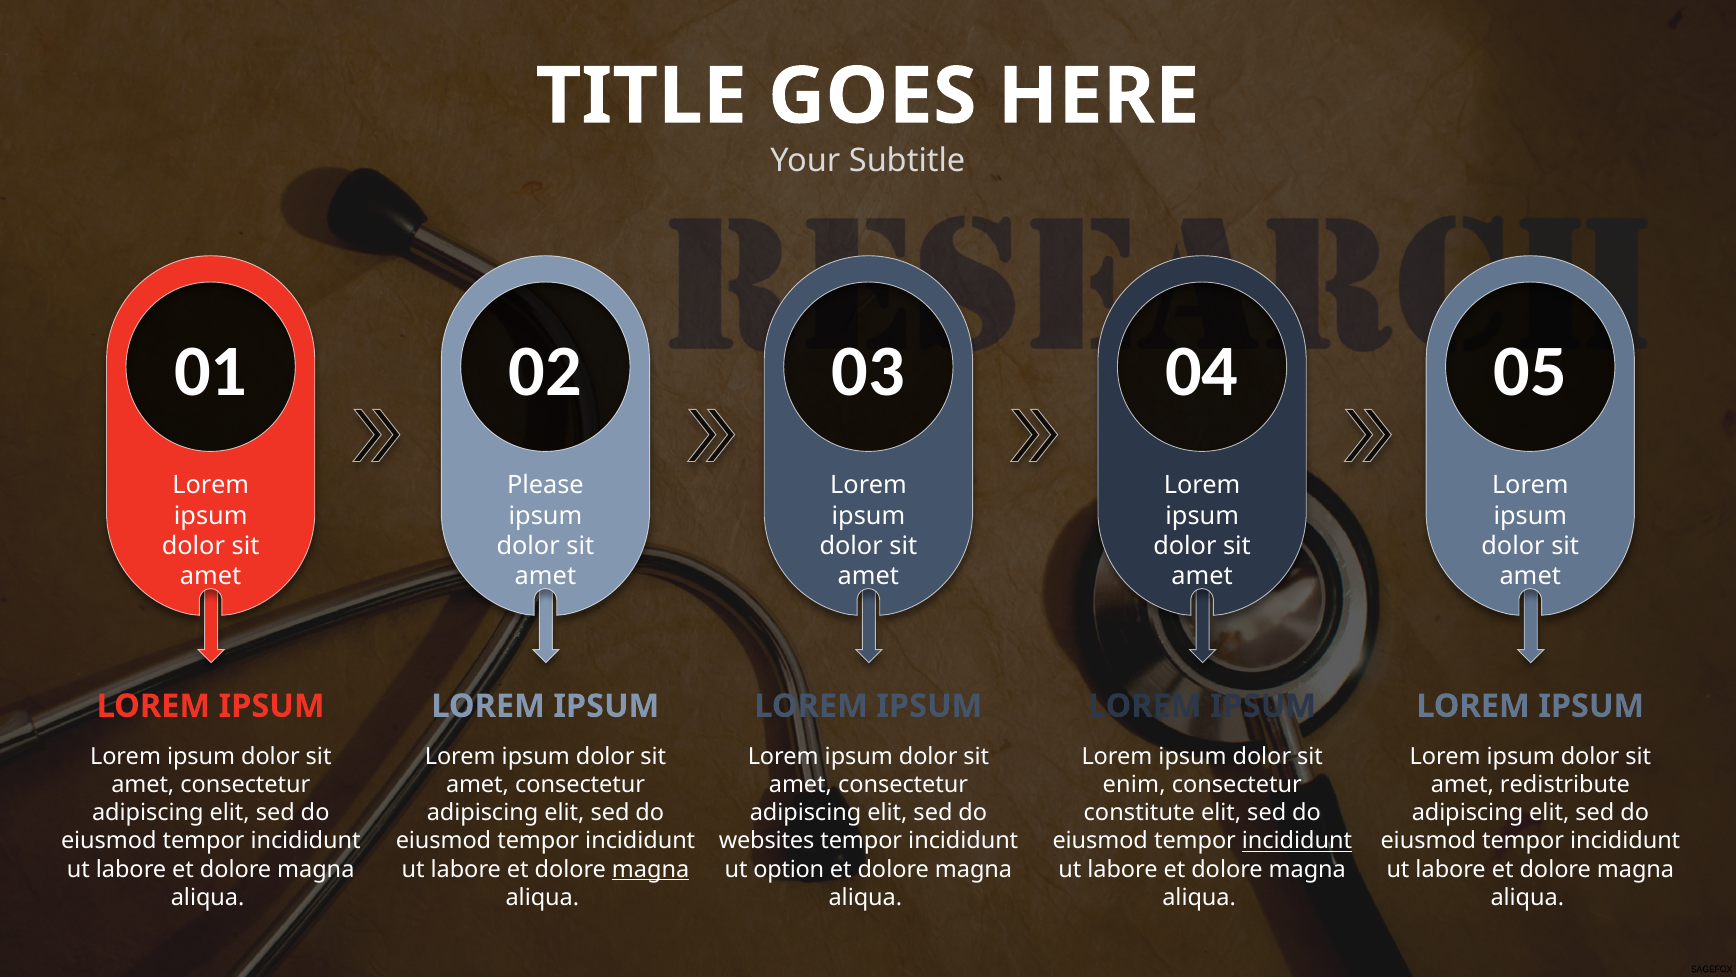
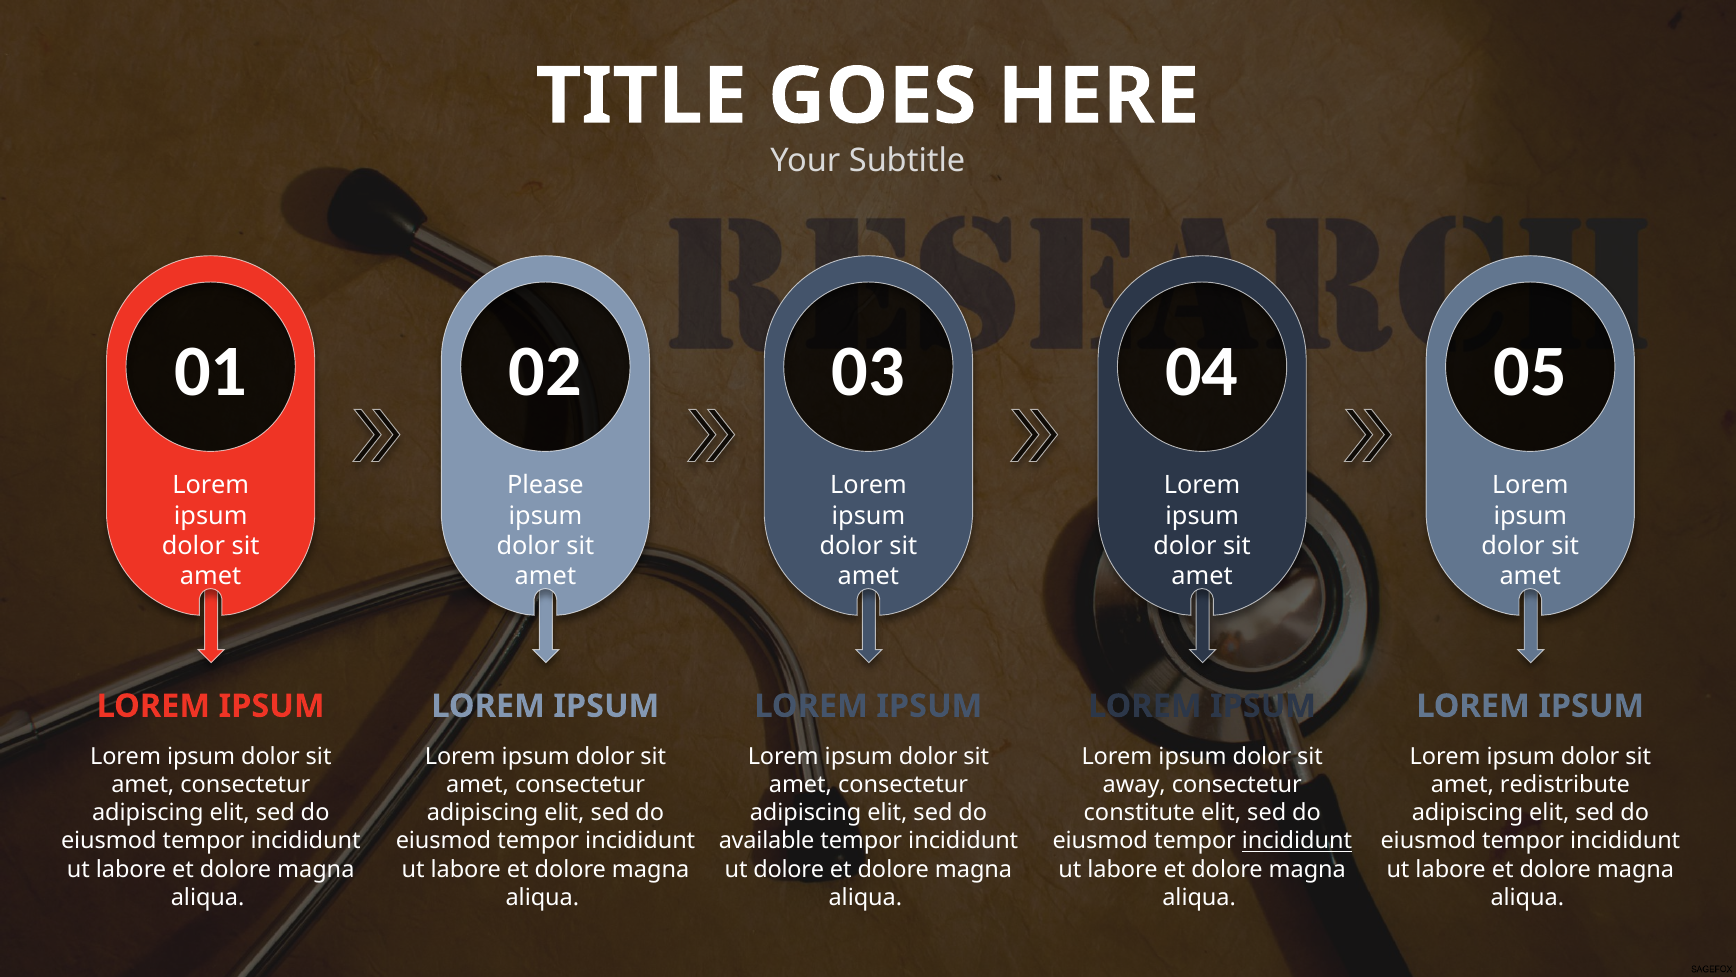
enim: enim -> away (1134, 784)
websites: websites -> available (767, 841)
magna underline: present -> none (651, 869)
ut option: option -> dolore (789, 869)
